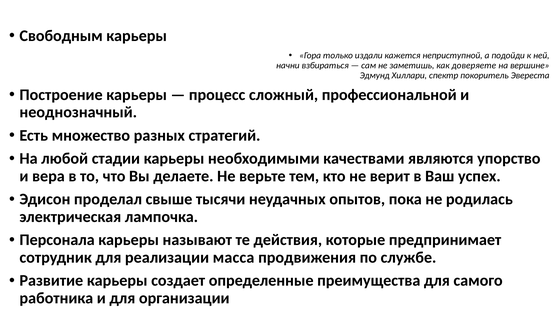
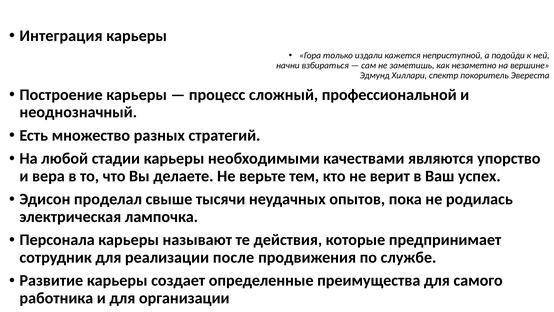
Свободным: Свободным -> Интеграция (61, 36)
доверяете: доверяете -> незаметно (474, 65)
масса: масса -> после (234, 257)
